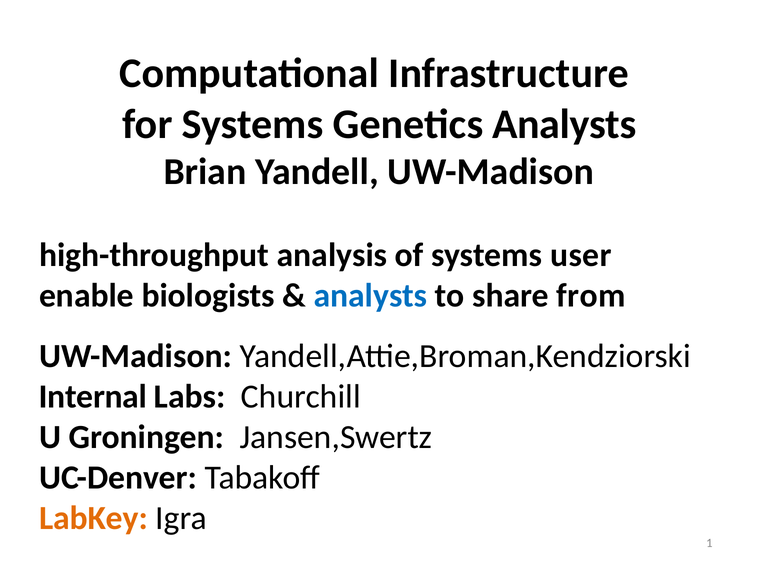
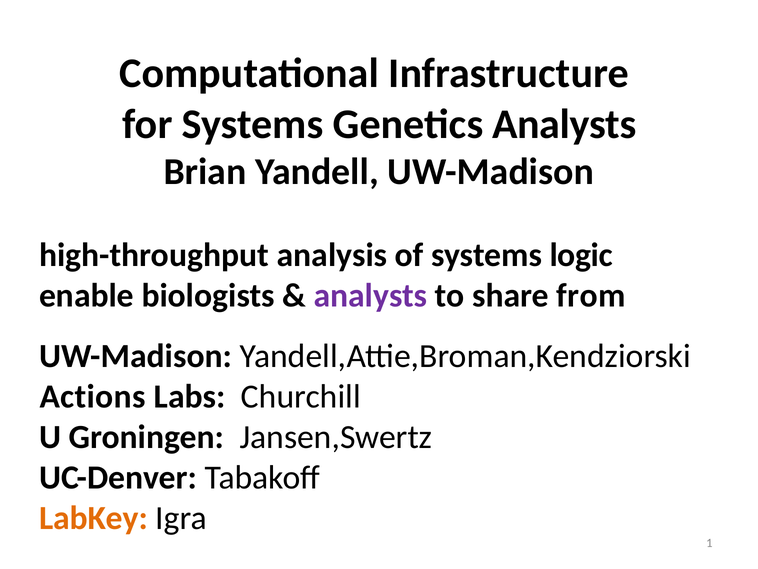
user: user -> logic (581, 255)
analysts colour: blue -> purple (371, 295)
Internal: Internal -> Actions (93, 396)
